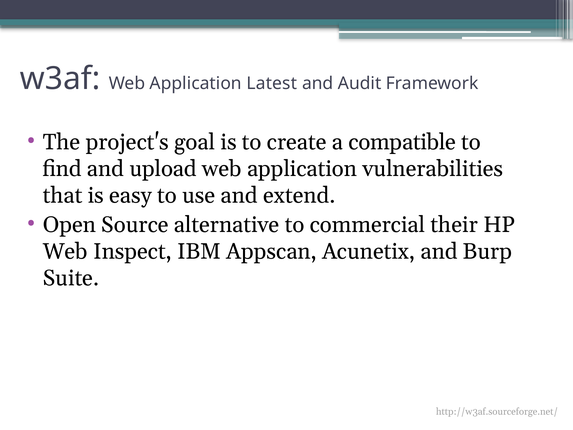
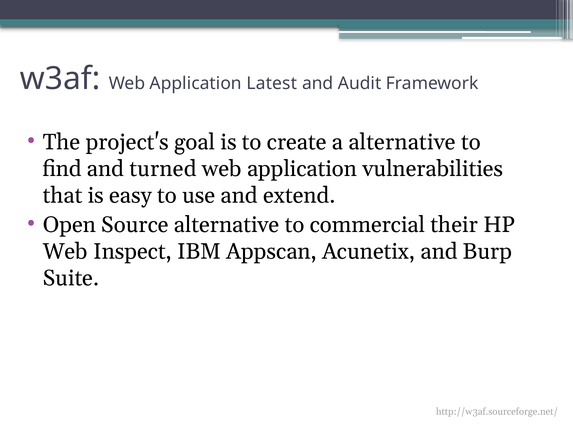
a compatible: compatible -> alternative (402, 142)
upload: upload -> turned (163, 169)
